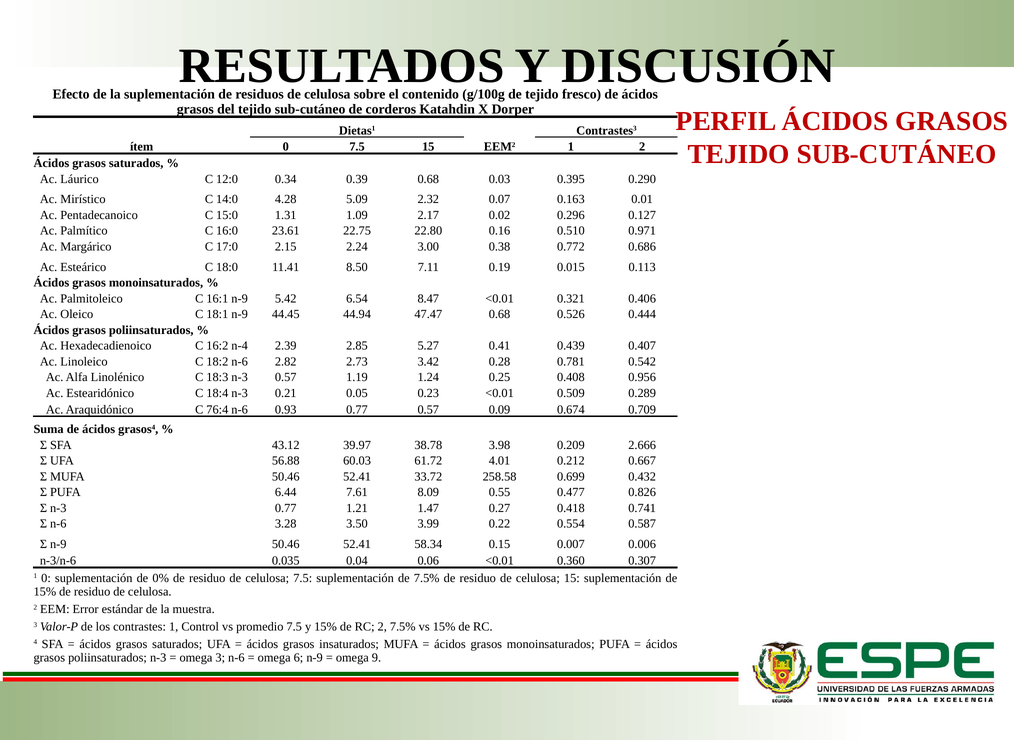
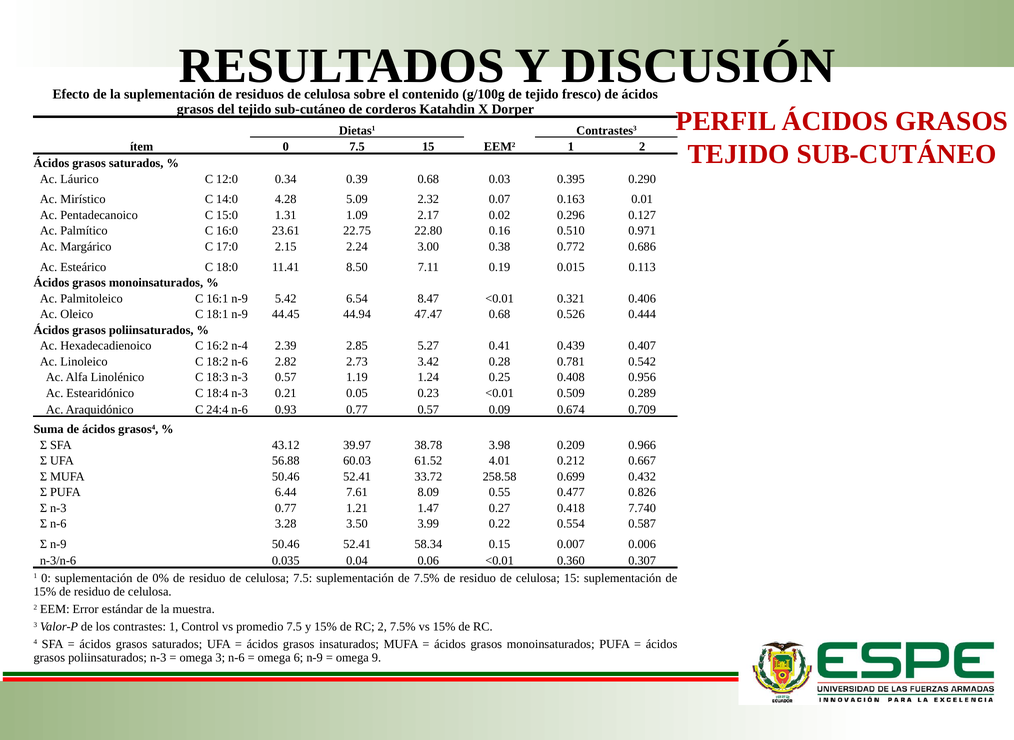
76:4: 76:4 -> 24:4 (217, 410)
2.666: 2.666 -> 0.966 (642, 445)
61.72: 61.72 -> 61.52 (428, 461)
0.741: 0.741 -> 7.740 (642, 508)
